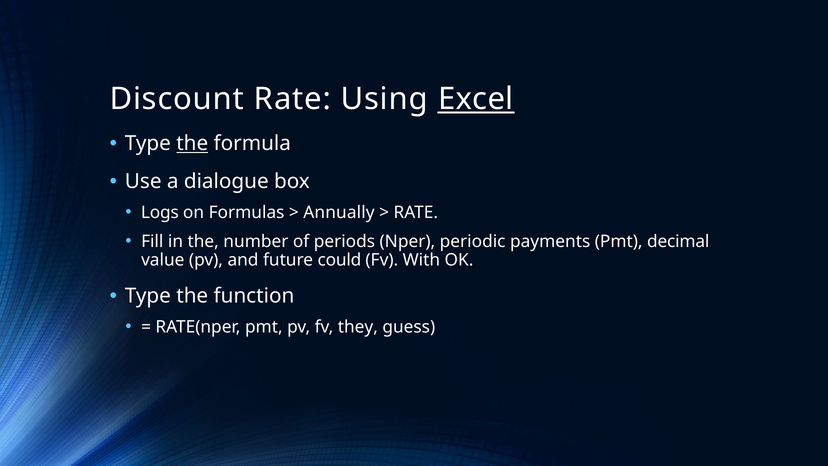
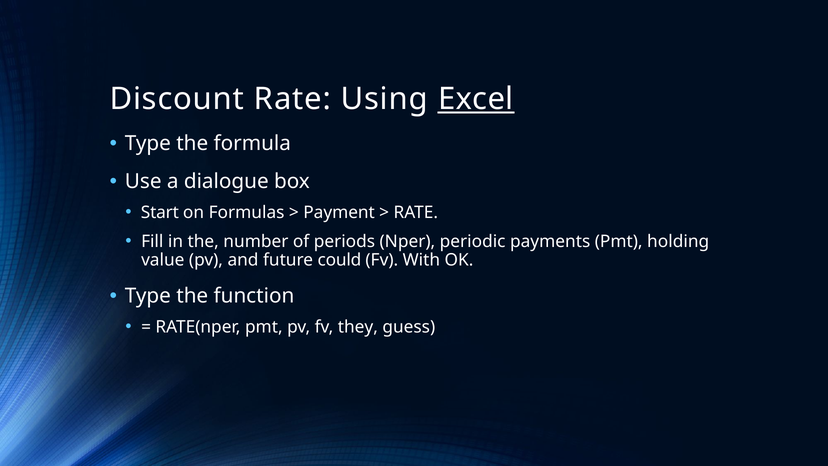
the underline: present -> none (192, 144)
Logs: Logs -> Start (160, 212)
Annually: Annually -> Payment (339, 212)
decimal: decimal -> holding (678, 241)
